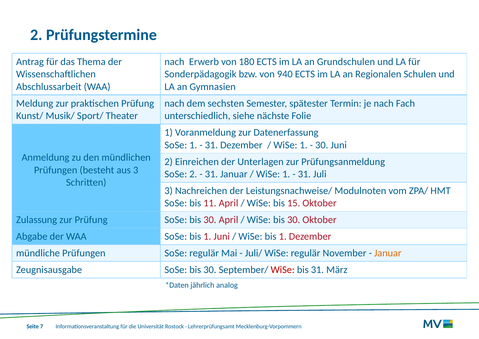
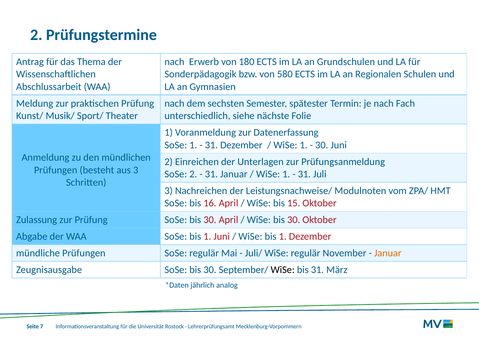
940: 940 -> 580 (285, 74)
11: 11 -> 16 (210, 203)
WiSe colour: red -> black (283, 270)
